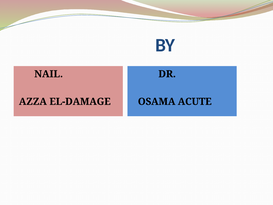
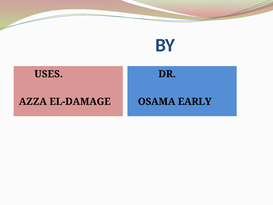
NAIL: NAIL -> USES (49, 74)
ACUTE: ACUTE -> EARLY (195, 101)
